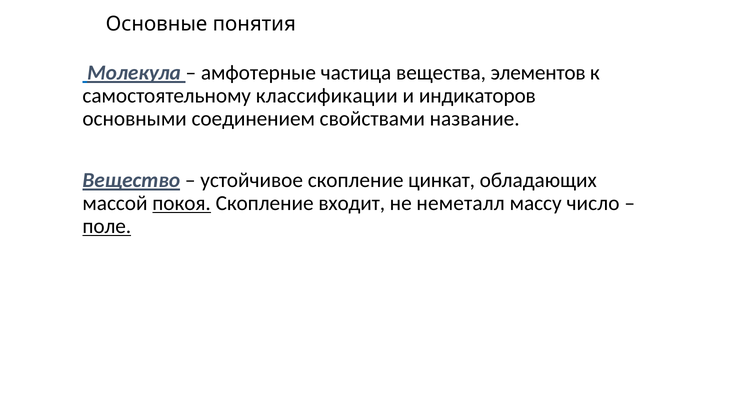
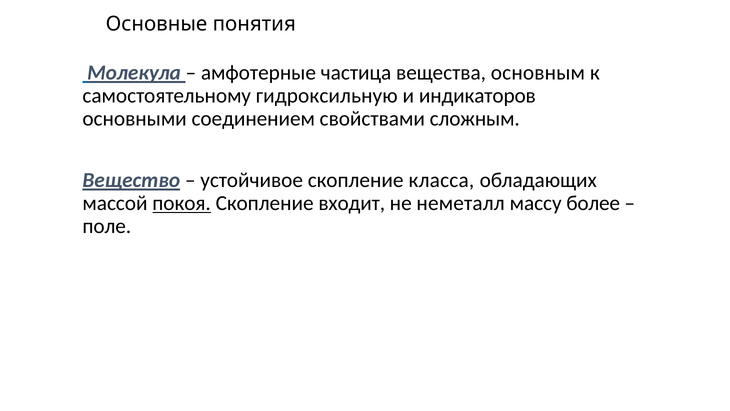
элементов: элементов -> основным (538, 73)
классификации: классификации -> гидроксильную (327, 96)
название: название -> сложным (475, 119)
цинкат: цинкат -> класса (441, 180)
число: число -> более (593, 203)
поле underline: present -> none (107, 226)
